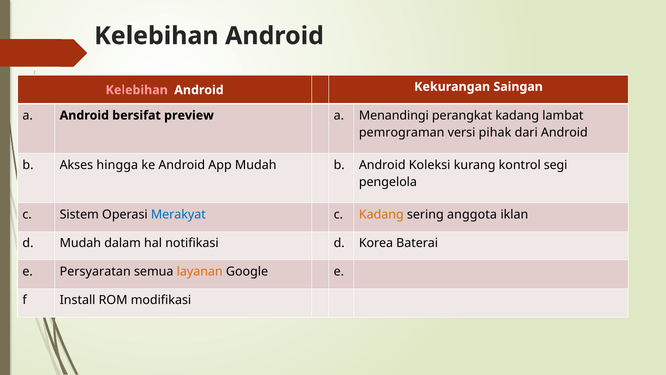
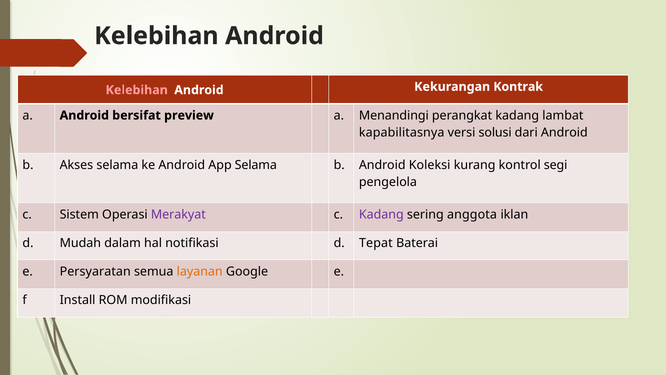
Saingan: Saingan -> Kontrak (518, 87)
pemrograman: pemrograman -> kapabilitasnya (402, 132)
pihak: pihak -> solusi (495, 132)
Akses hingga: hingga -> selama (117, 165)
App Mudah: Mudah -> Selama (256, 165)
Merakyat colour: blue -> purple (178, 214)
Kadang colour: orange -> purple (381, 214)
Korea: Korea -> Tepat (376, 243)
